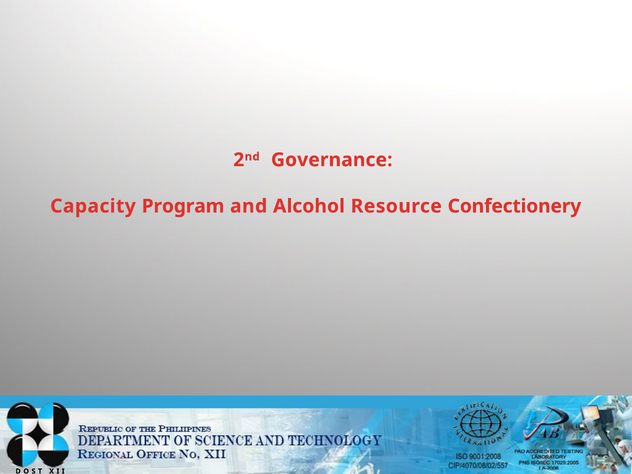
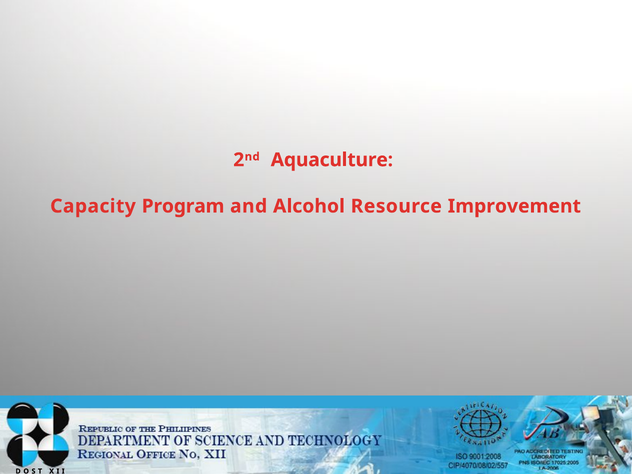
Governance: Governance -> Aquaculture (332, 160)
Confectionery: Confectionery -> Improvement (514, 206)
